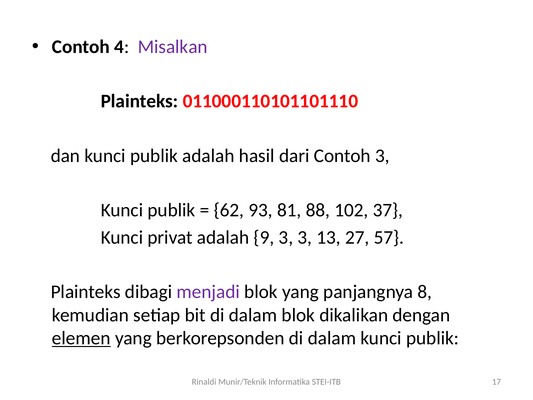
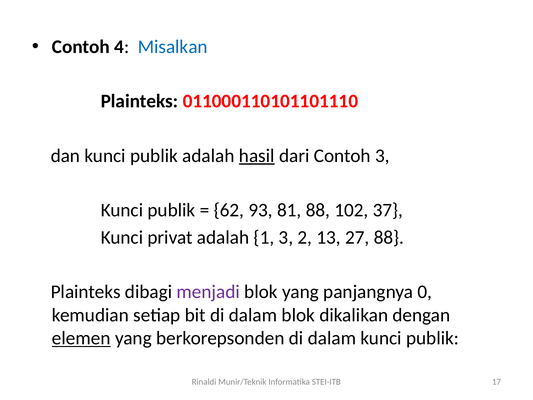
Misalkan colour: purple -> blue (173, 47)
hasil underline: none -> present (257, 156)
9: 9 -> 1 (264, 237)
3 3: 3 -> 2 (305, 237)
27 57: 57 -> 88 (389, 237)
8: 8 -> 0 (425, 292)
